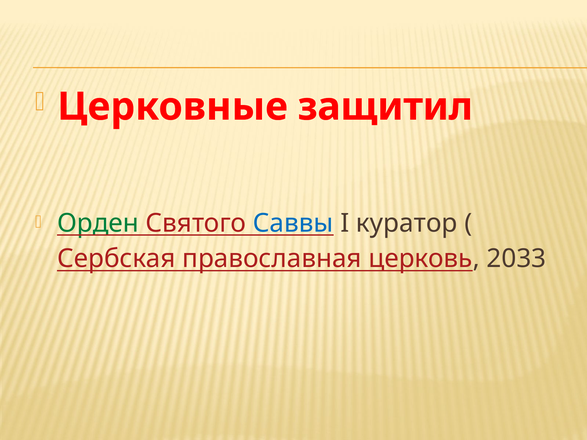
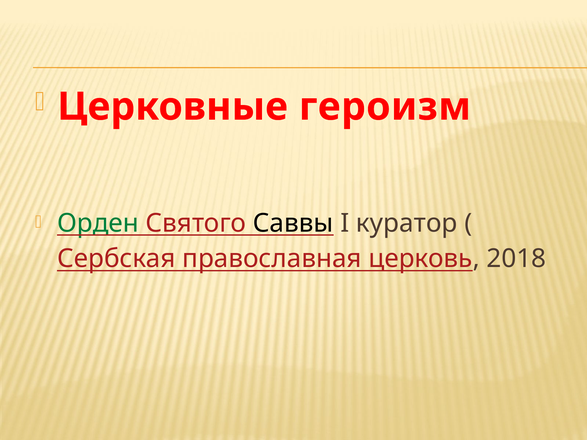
защитил: защитил -> героизм (385, 107)
Саввы colour: blue -> black (293, 223)
2033: 2033 -> 2018 (516, 259)
